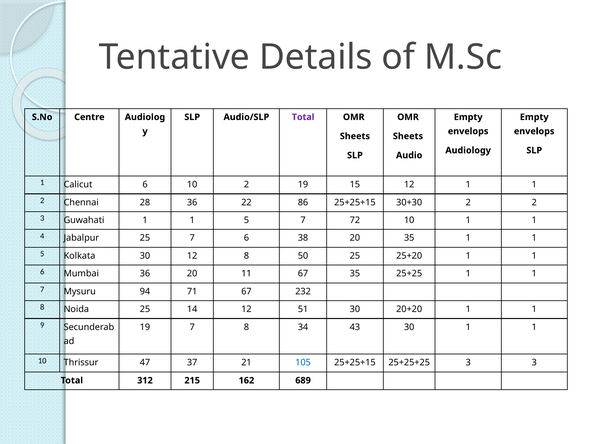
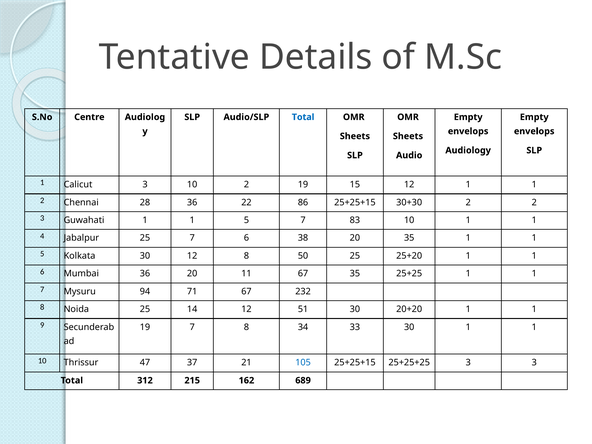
Total colour: purple -> blue (303, 117)
Calicut 6: 6 -> 3 (145, 185)
72: 72 -> 83 (355, 220)
43: 43 -> 33 (355, 327)
